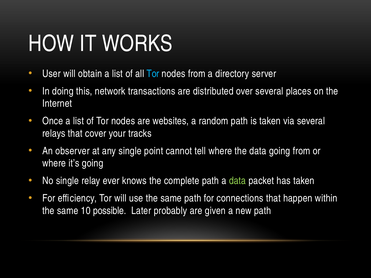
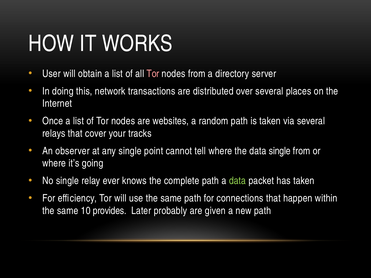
Tor colour: light blue -> pink (153, 74)
data going: going -> single (280, 151)
possible: possible -> provides (110, 211)
